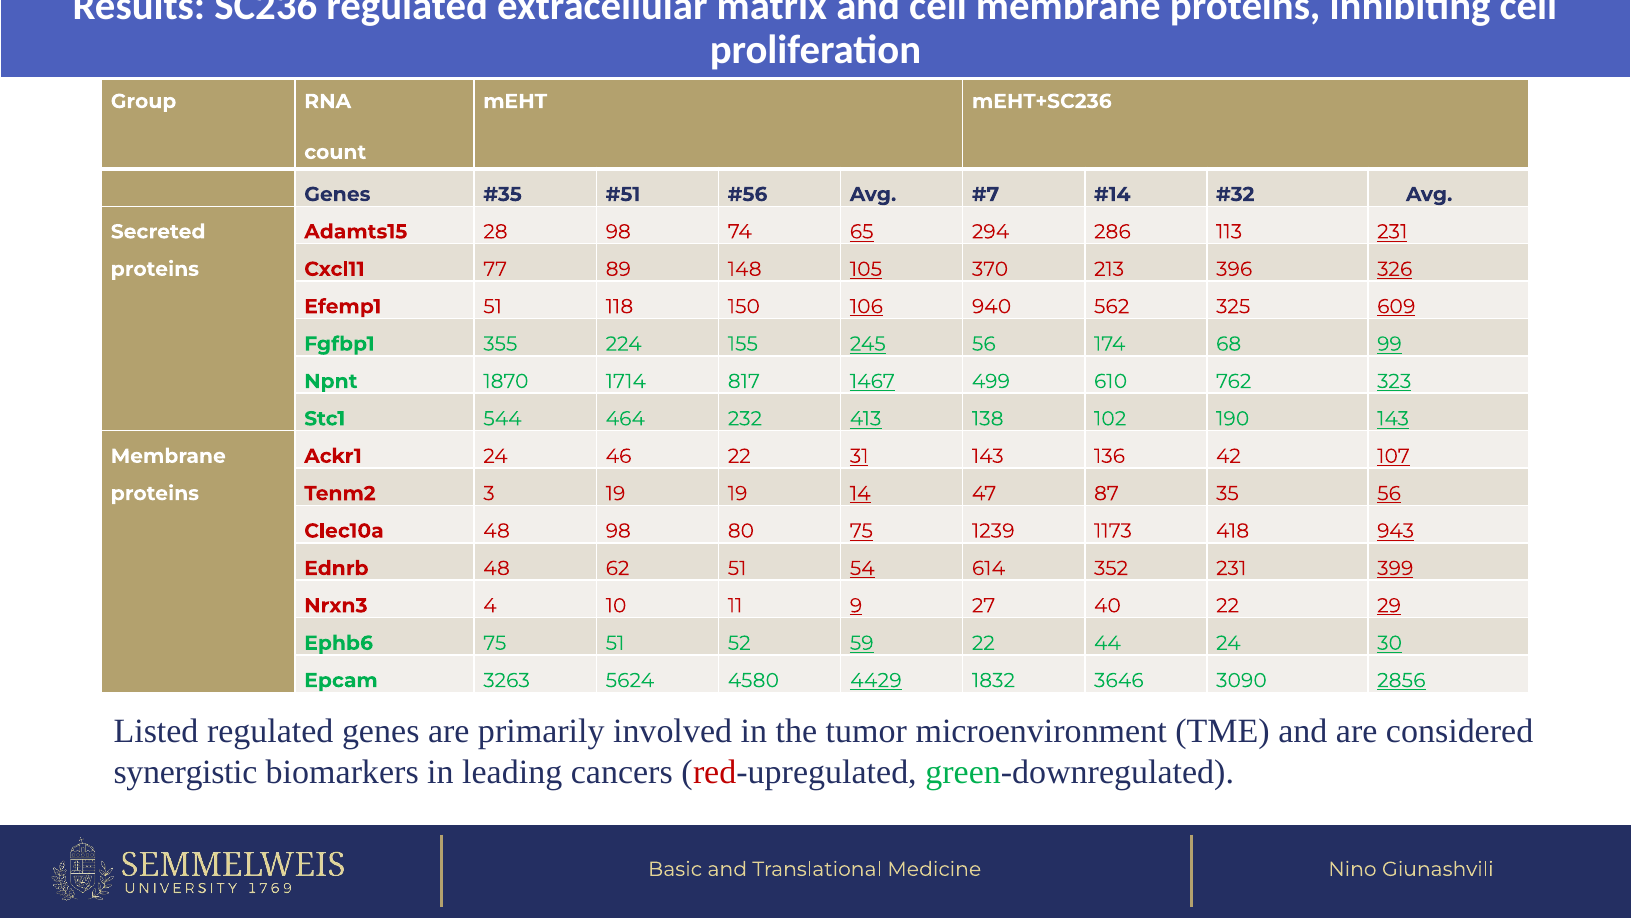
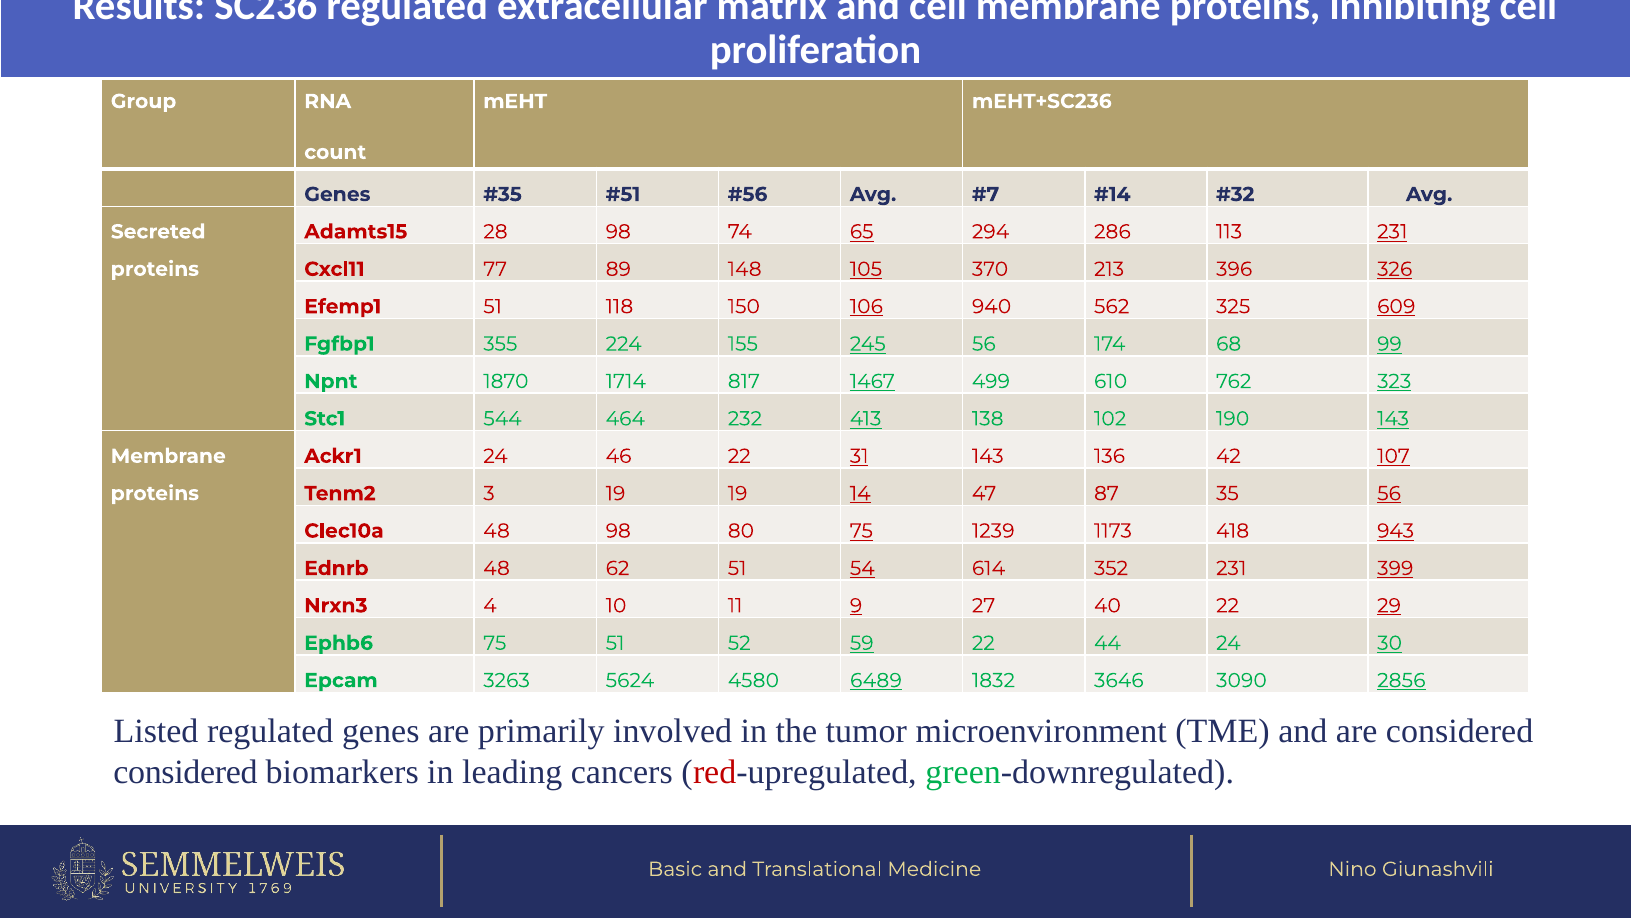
4429: 4429 -> 6489 (876, 680)
synergistic: synergistic -> considered (185, 771)
